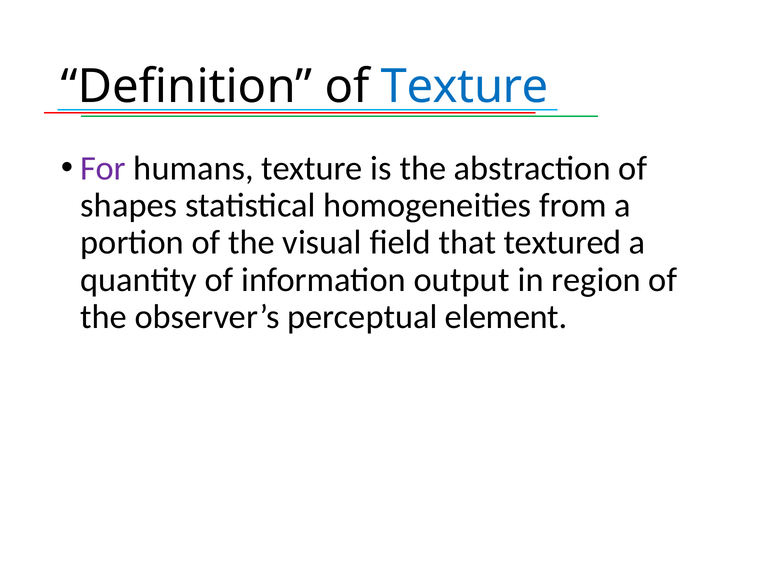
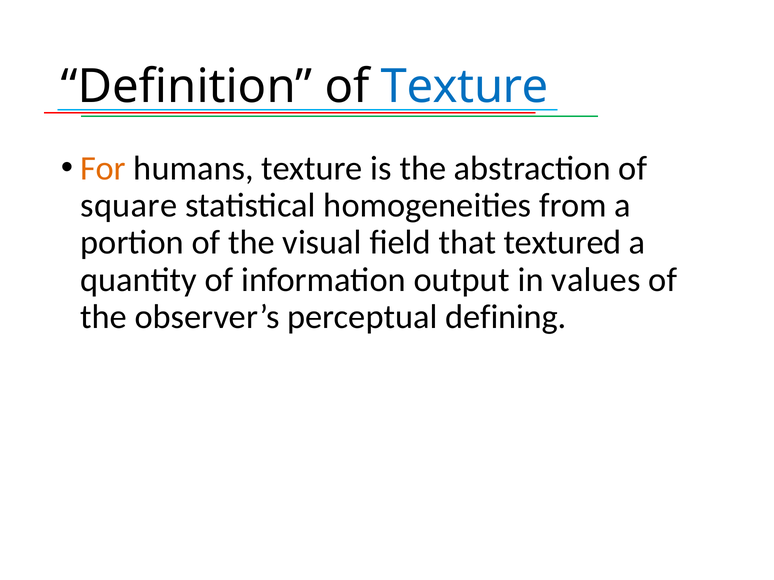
For colour: purple -> orange (103, 168)
shapes: shapes -> square (129, 206)
region: region -> values (596, 280)
element: element -> defining (506, 317)
